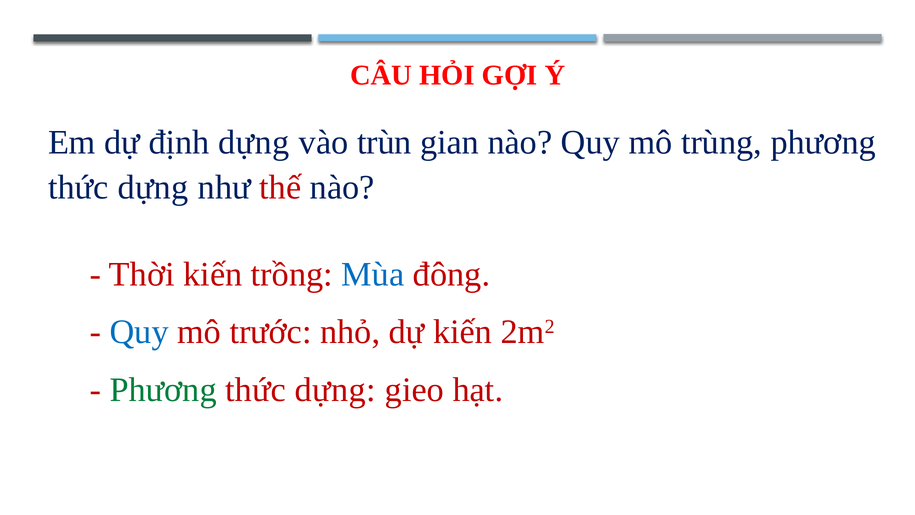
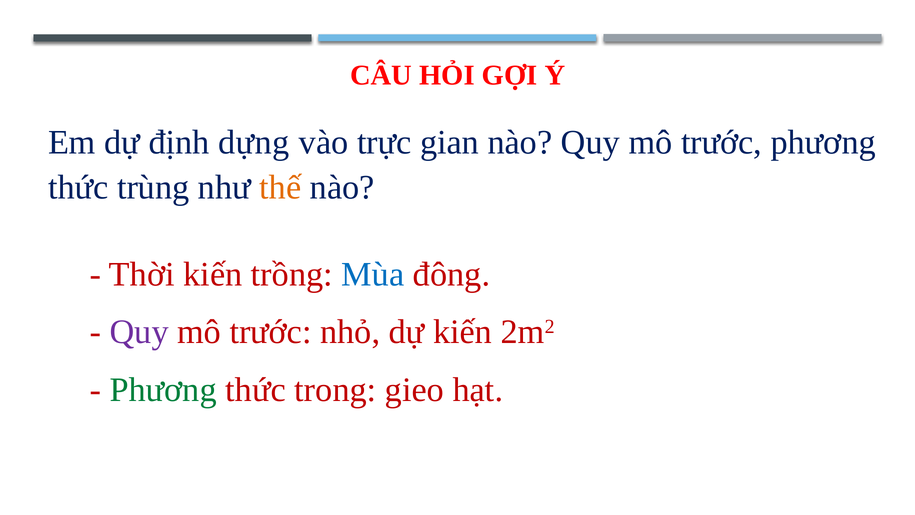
trùn: trùn -> trực (384, 142)
nào Quy mô trùng: trùng -> trước (722, 142)
dựng: dựng -> trùng (153, 187)
thế colour: red -> orange (280, 187)
Quy colour: blue -> purple (139, 332)
dựng: dựng -> trong (335, 390)
